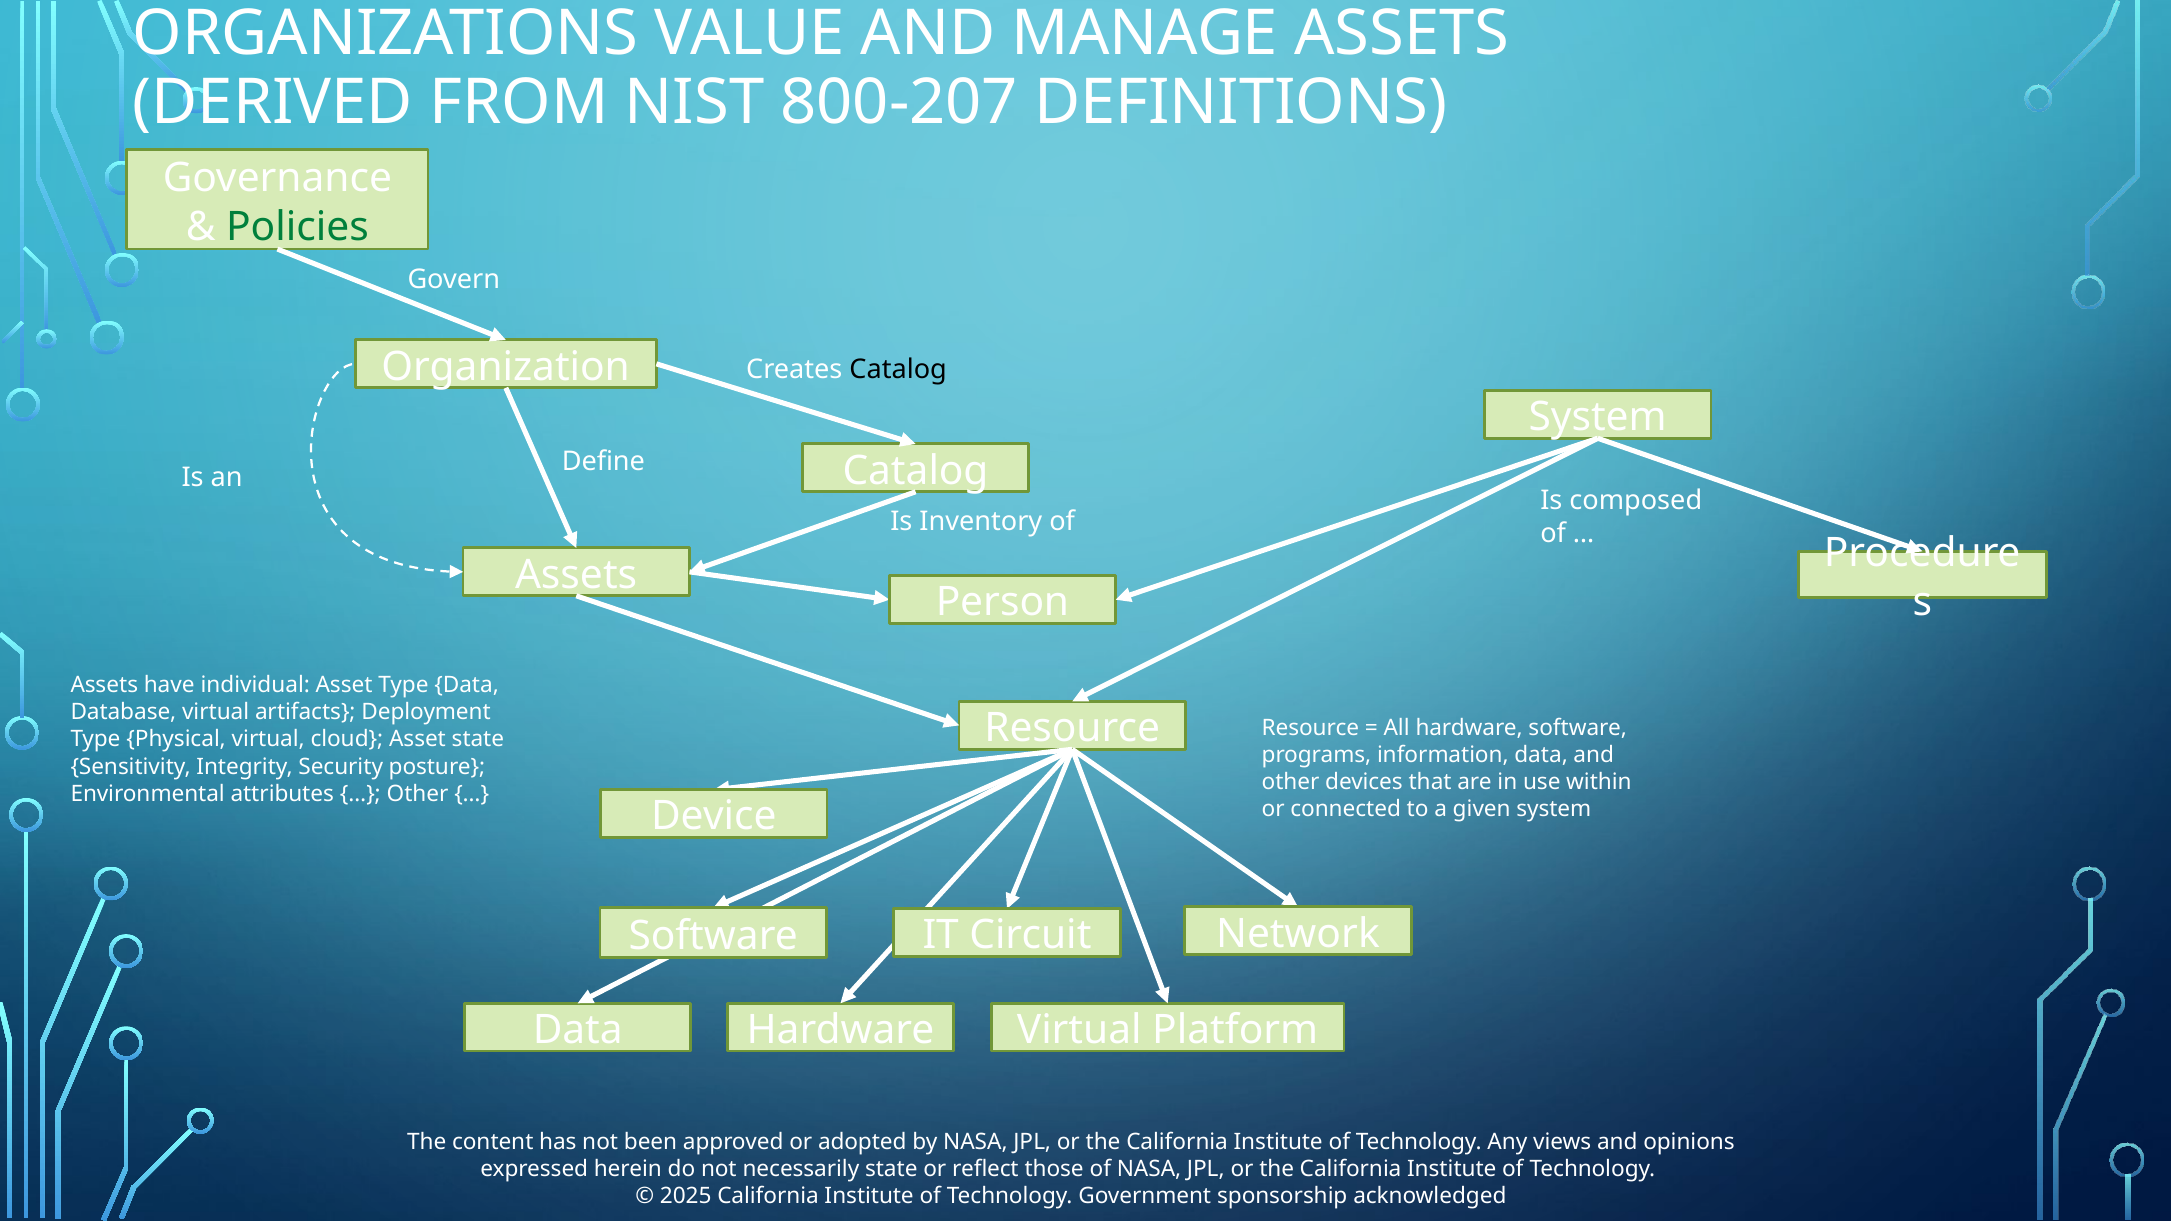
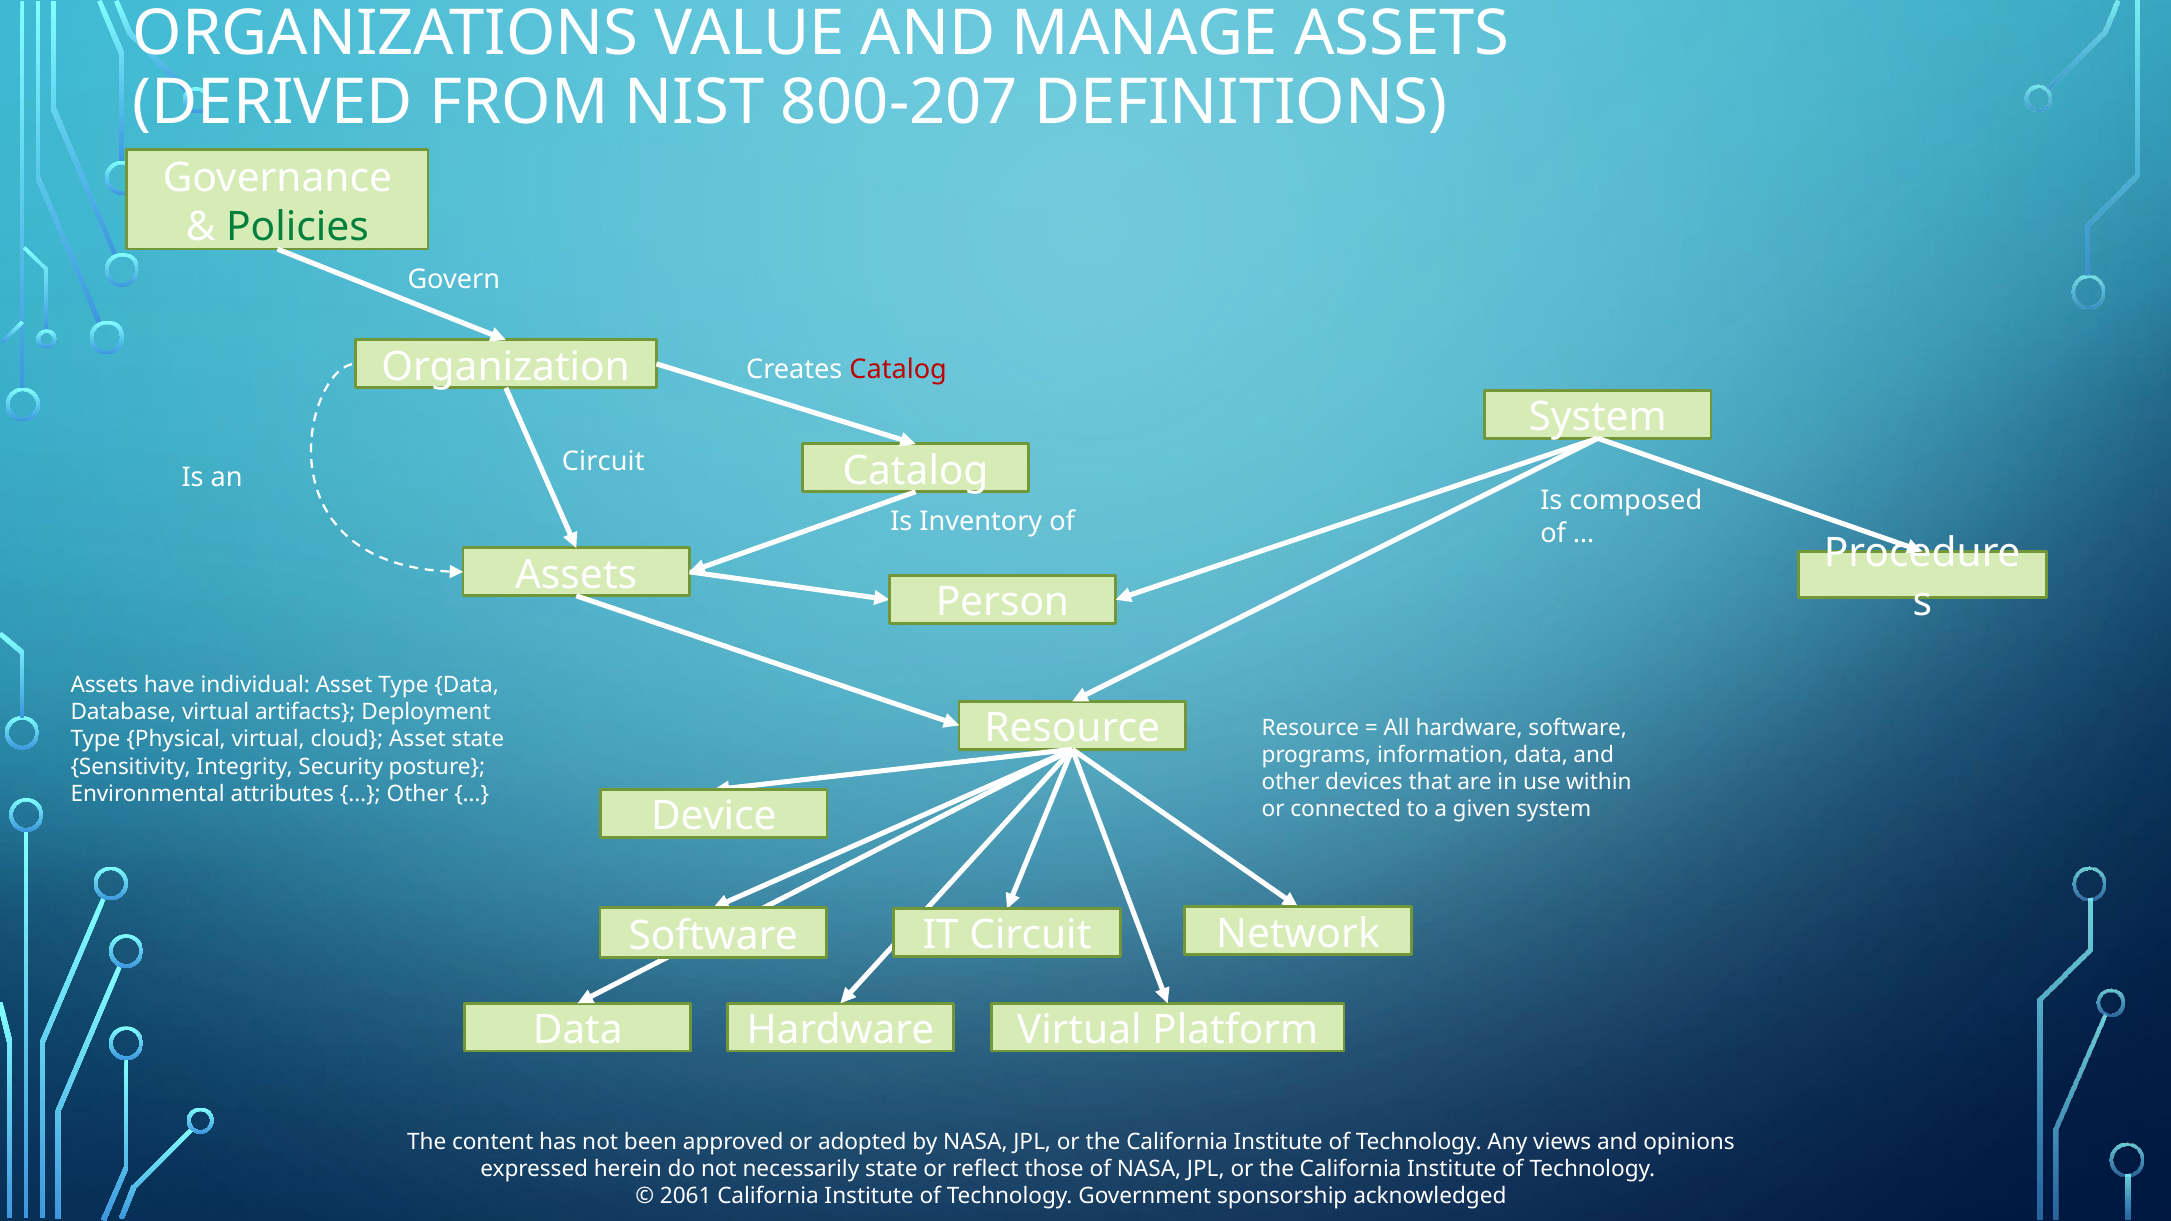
Catalog colour: black -> red (898, 370)
Define: Define -> Circuit (603, 462)
2025: 2025 -> 2061 (686, 1196)
